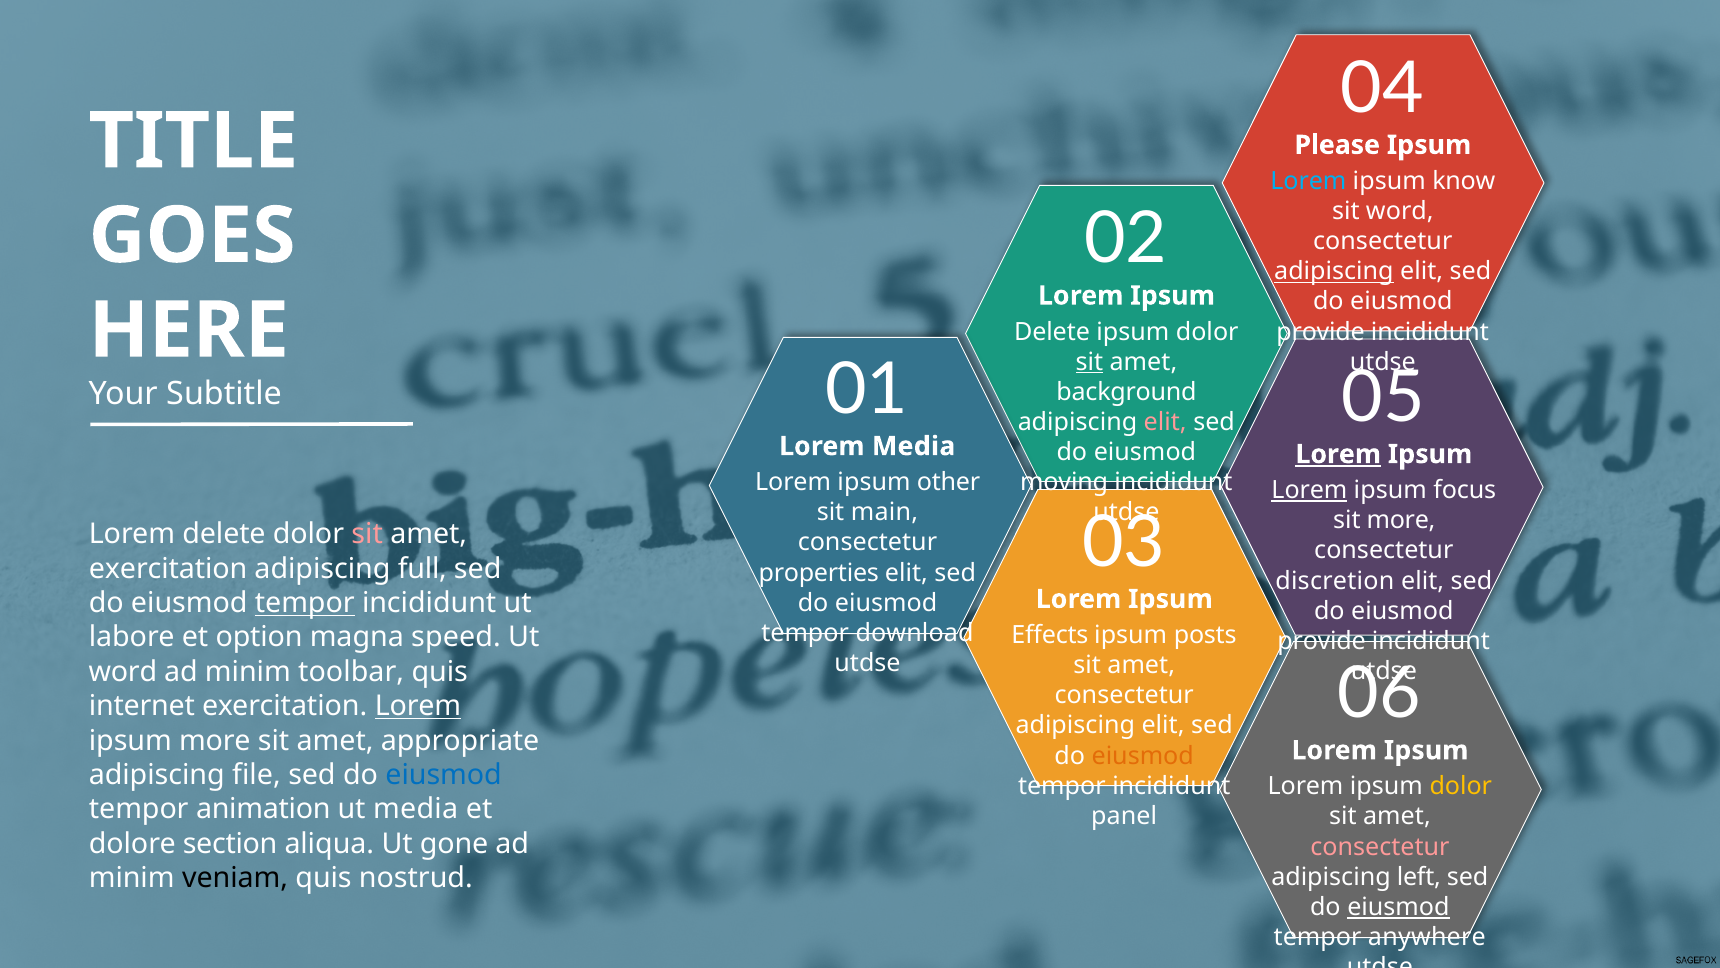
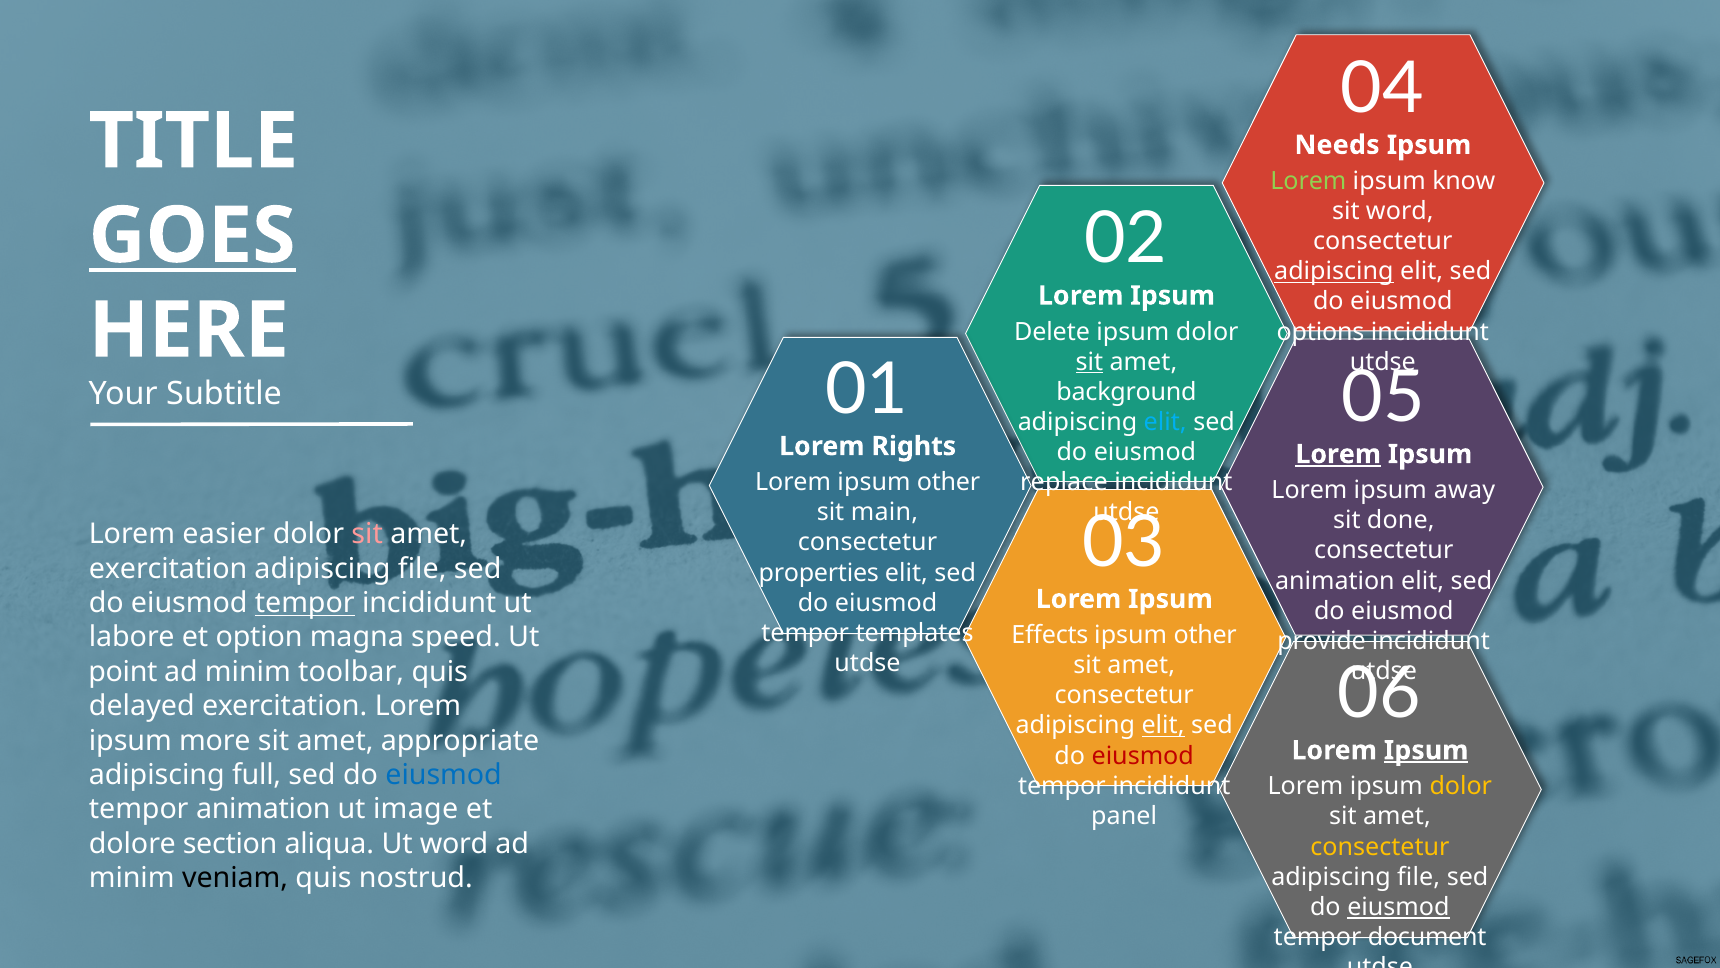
Please: Please -> Needs (1337, 145)
Lorem colour: light blue -> light green (1308, 181)
GOES underline: none -> present (192, 236)
provide: provide -> options (1321, 332)
elit colour: pink -> light blue (1165, 422)
Lorem Media: Media -> Rights (914, 446)
moving: moving -> replace (1064, 482)
Lorem underline: present -> none (1309, 490)
focus: focus -> away (1465, 490)
sit more: more -> done (1401, 520)
Lorem delete: delete -> easier (224, 534)
full: full -> file (422, 568)
discretion: discretion -> animation (1335, 580)
download: download -> templates (915, 633)
posts: posts -> other (1205, 635)
word: word -> point (123, 671)
internet: internet -> delayed (142, 706)
Lorem underline: present -> none (418, 706)
elit underline: none -> present (1163, 725)
Ipsum underline: none -> present (1426, 750)
eiusmod colour: orange -> red (1143, 755)
file: file -> full (257, 775)
ut media: media -> image (416, 809)
Ut gone: gone -> word (454, 843)
consectetur colour: pink -> yellow (1380, 846)
left: left -> file (1419, 876)
anywhere: anywhere -> document (1427, 937)
